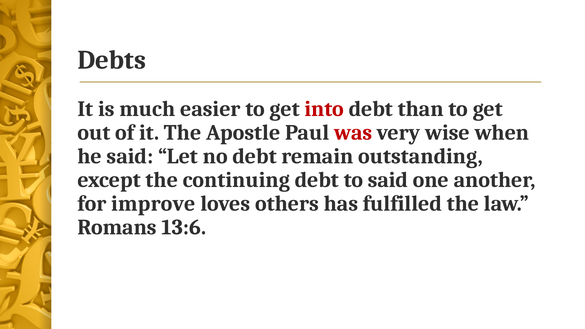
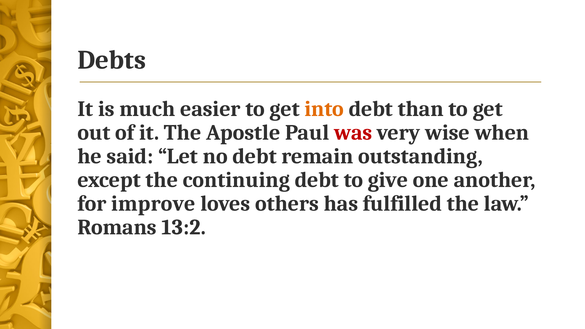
into colour: red -> orange (324, 109)
to said: said -> give (388, 180)
13:6: 13:6 -> 13:2 (184, 228)
